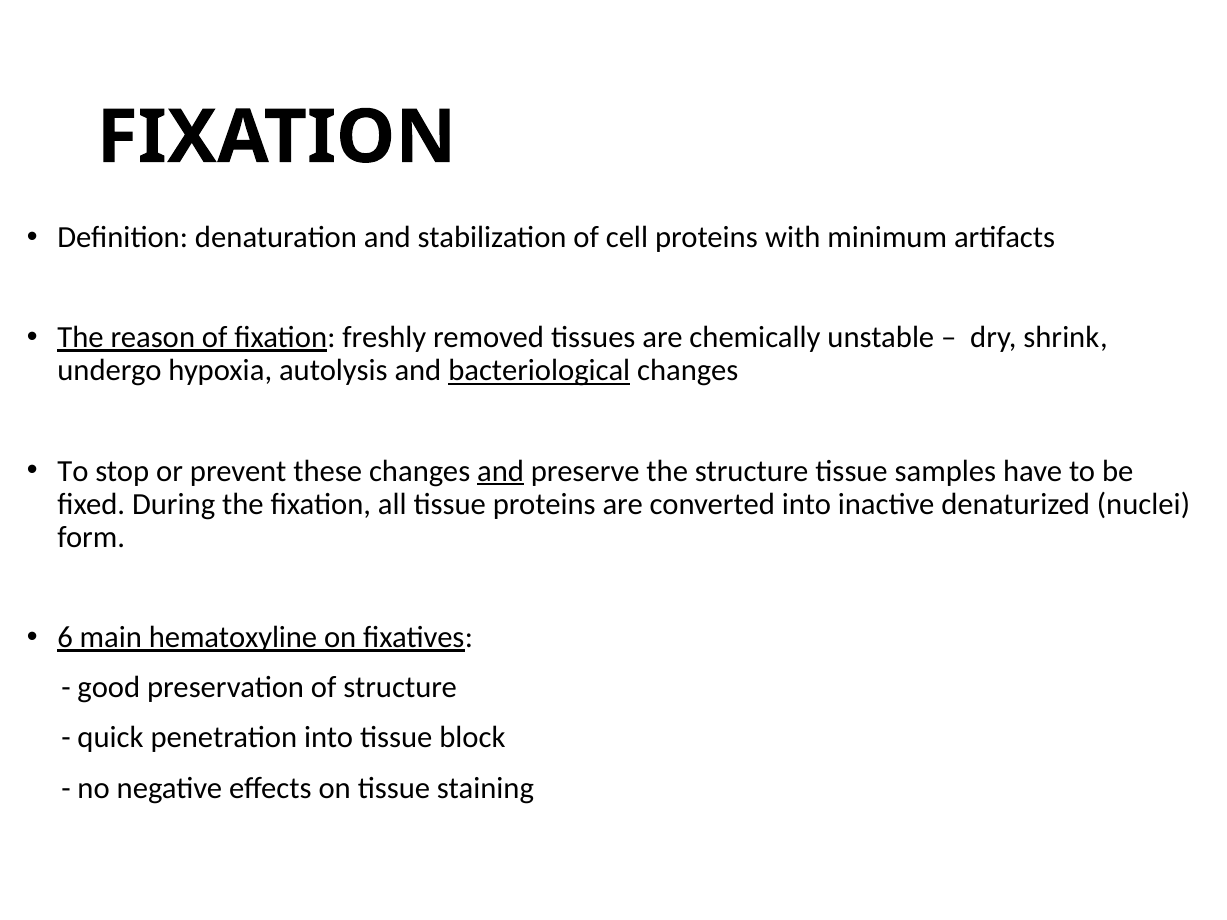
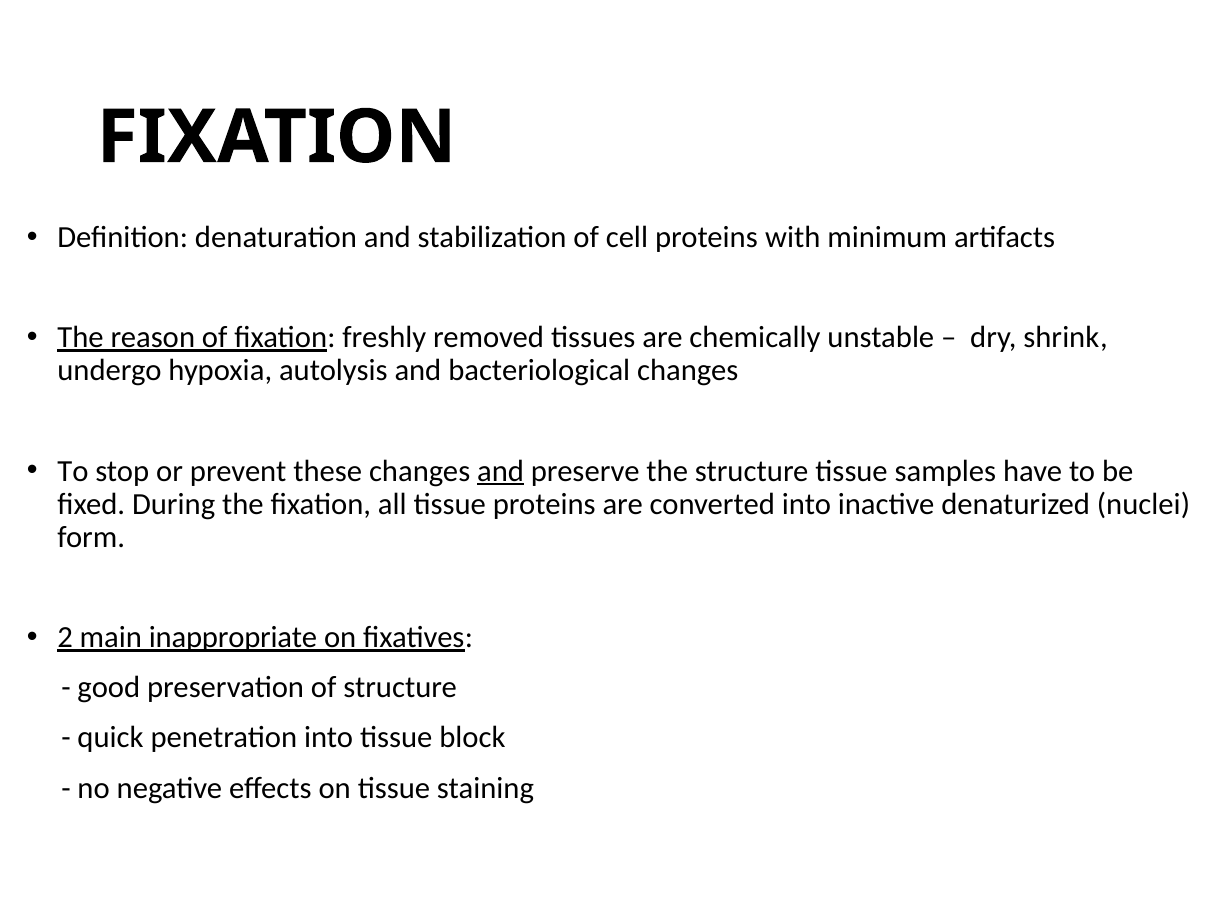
bacteriological underline: present -> none (539, 371)
6: 6 -> 2 (65, 638)
hematoxyline: hematoxyline -> inappropriate (233, 638)
